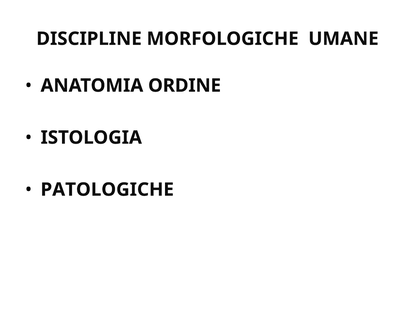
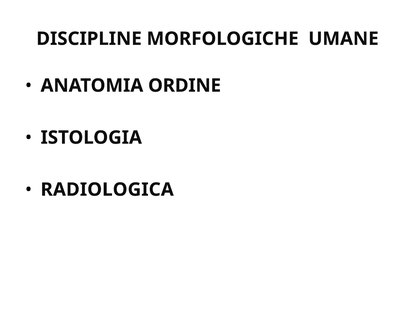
PATOLOGICHE: PATOLOGICHE -> RADIOLOGICA (107, 190)
